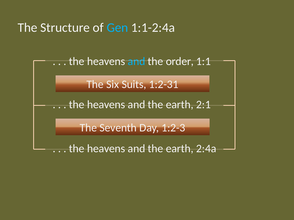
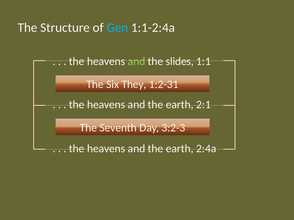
and colour: light blue -> light green (136, 61)
order: order -> slides (180, 61)
Suits: Suits -> They (134, 85)
1:2-3: 1:2-3 -> 3:2-3 (173, 128)
